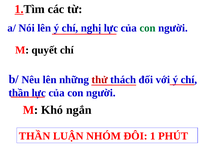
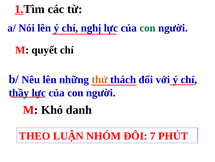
thử colour: red -> orange (100, 79)
thần: thần -> thầy (19, 92)
ngắn: ngắn -> danh (79, 109)
THẦN: THẦN -> THEO (35, 135)
1: 1 -> 7 (153, 135)
